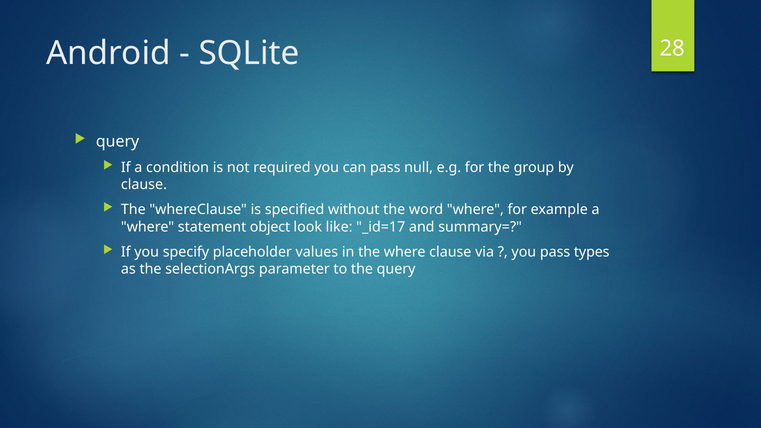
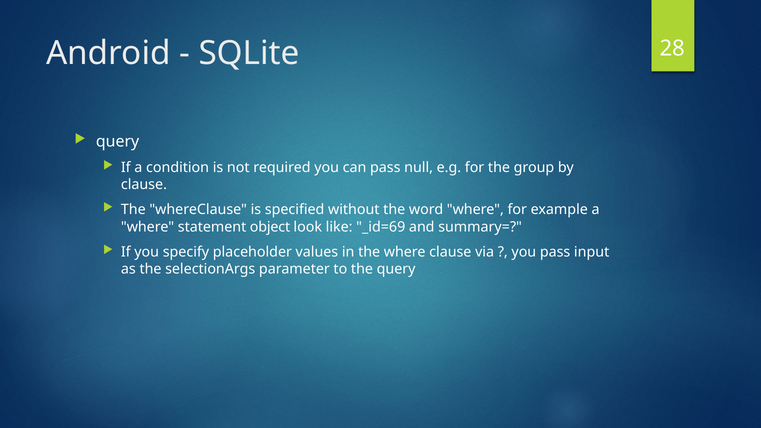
_id=17: _id=17 -> _id=69 (381, 227)
types: types -> input (592, 252)
